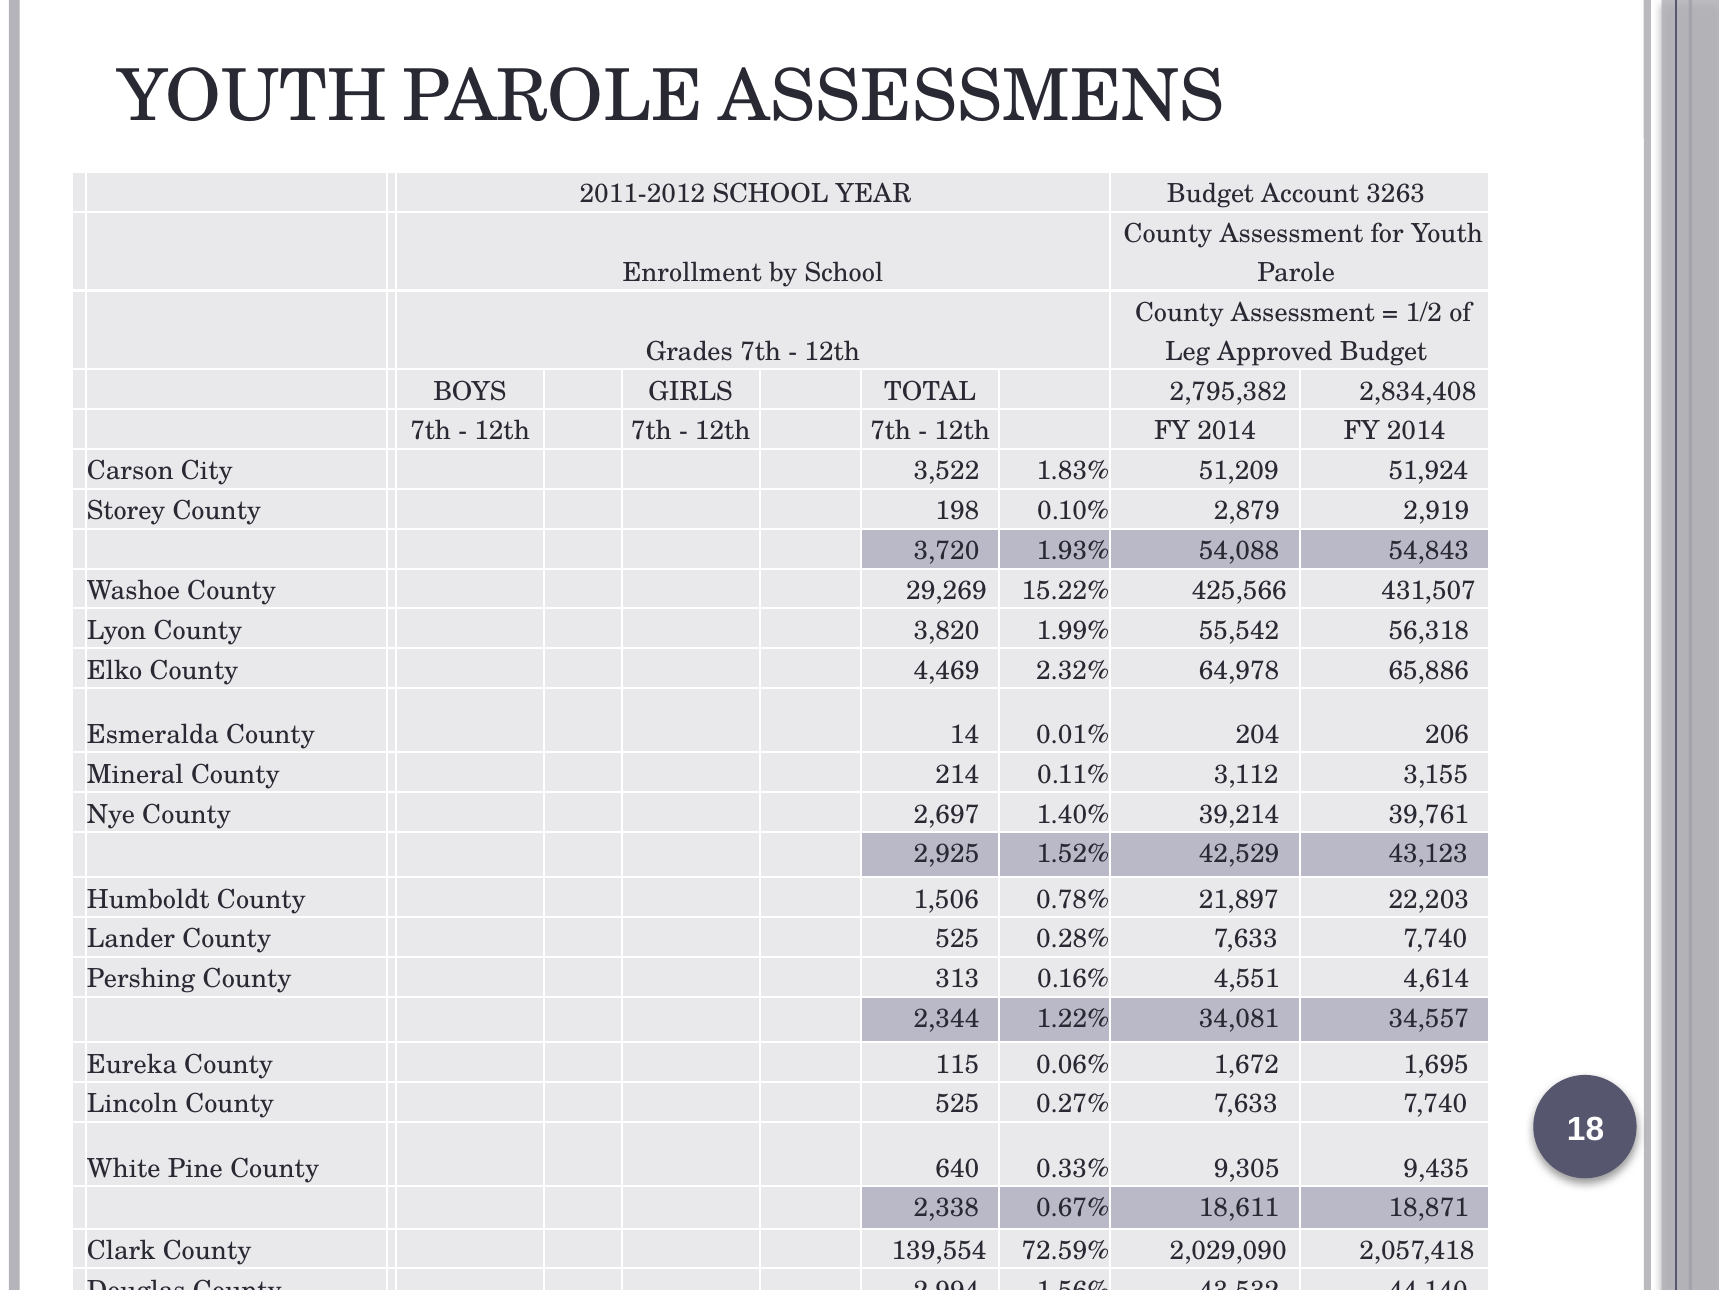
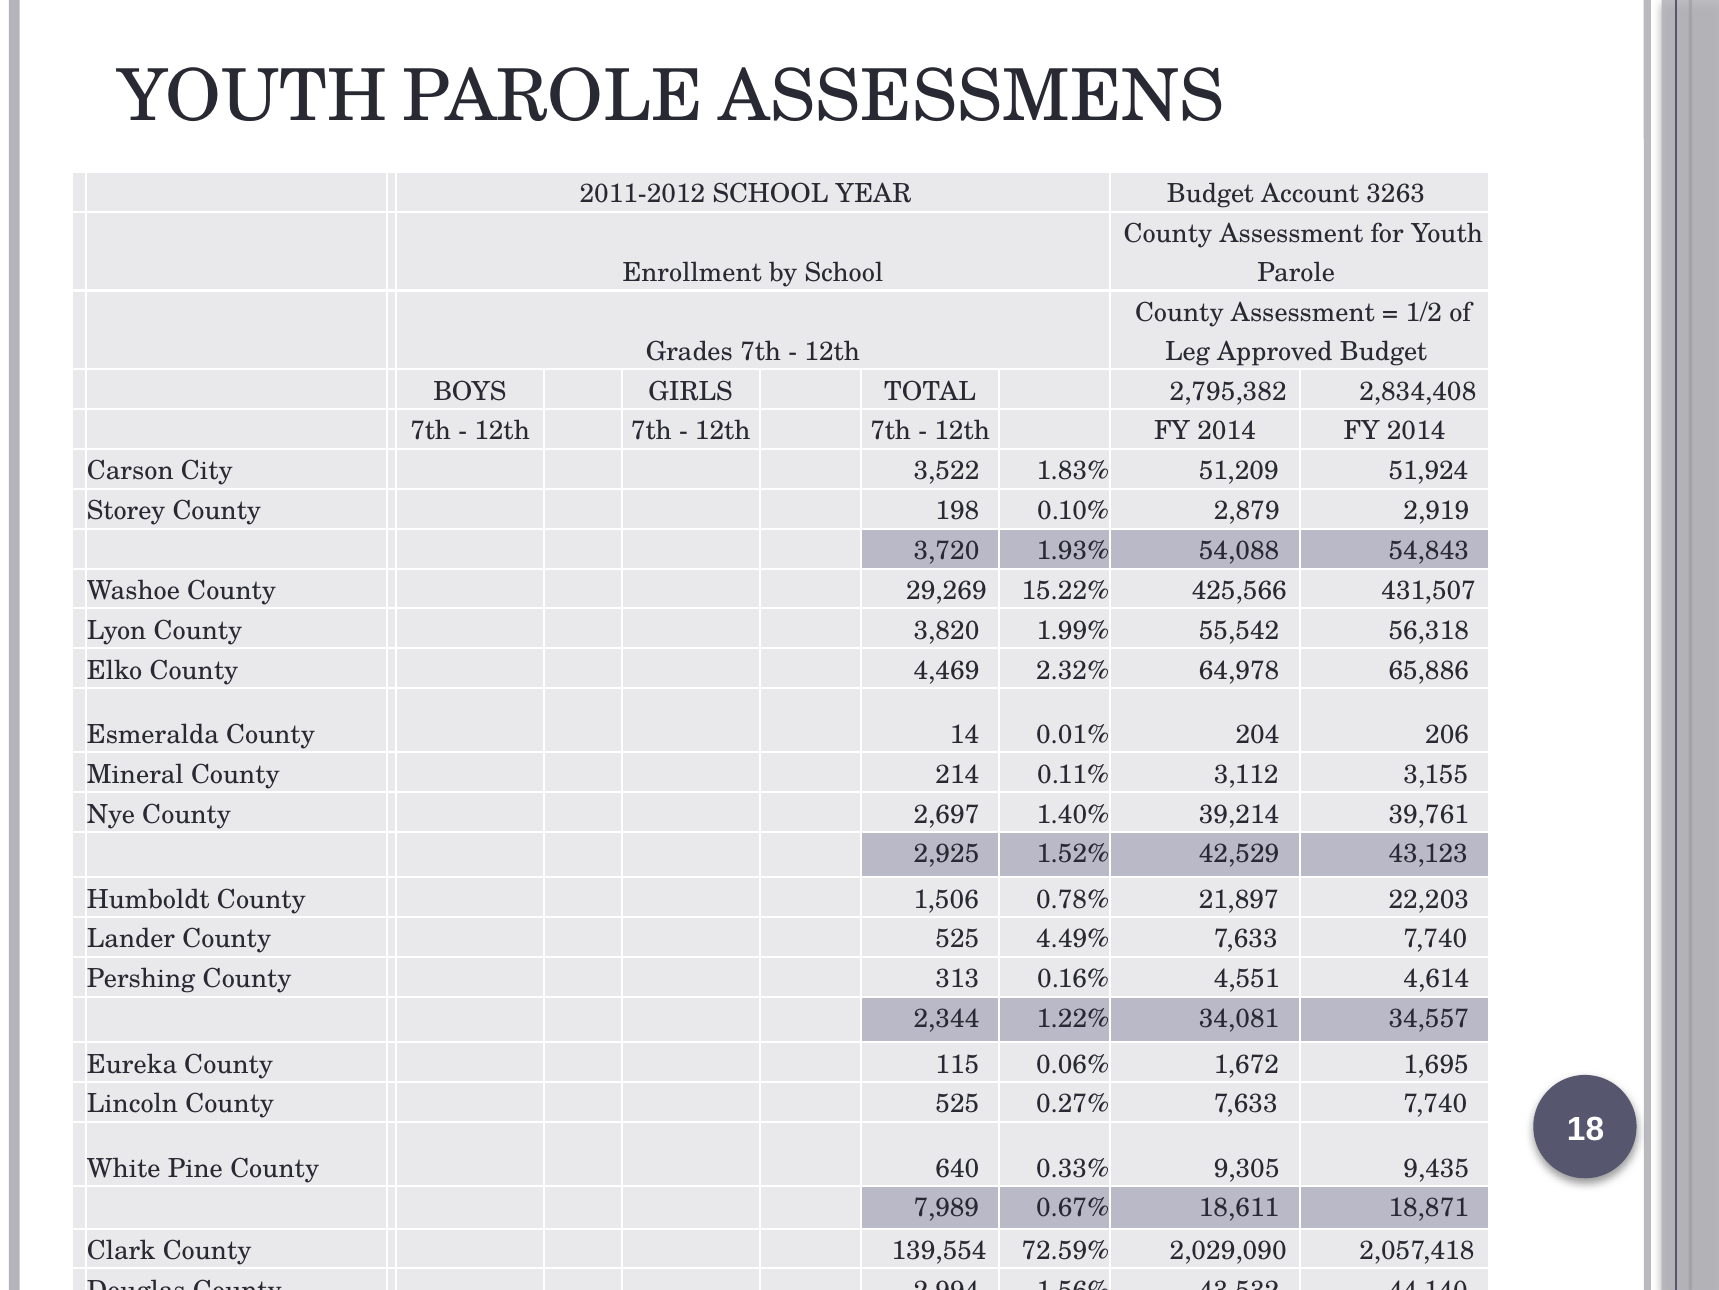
0.28%: 0.28% -> 4.49% (1073, 939)
2,338: 2,338 -> 7,989 (946, 1208)
